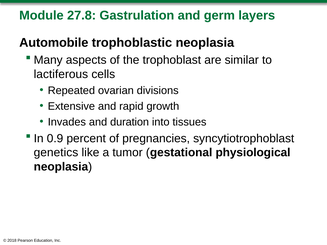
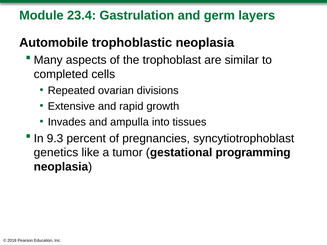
27.8: 27.8 -> 23.4 (82, 15)
lactiferous: lactiferous -> completed (61, 74)
duration: duration -> ampulla (129, 122)
0.9: 0.9 -> 9.3 (55, 139)
physiological: physiological -> programming (253, 153)
